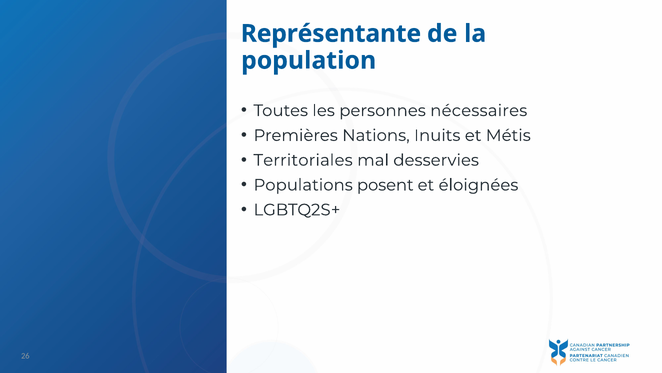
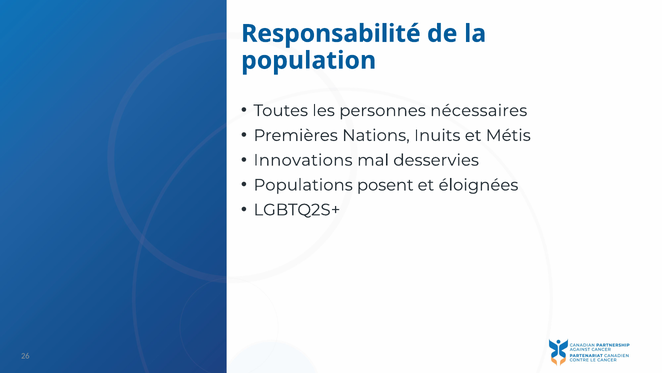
Représentante: Représentante -> Responsabilité (331, 34)
Territoriales: Territoriales -> Innovations (303, 160)
